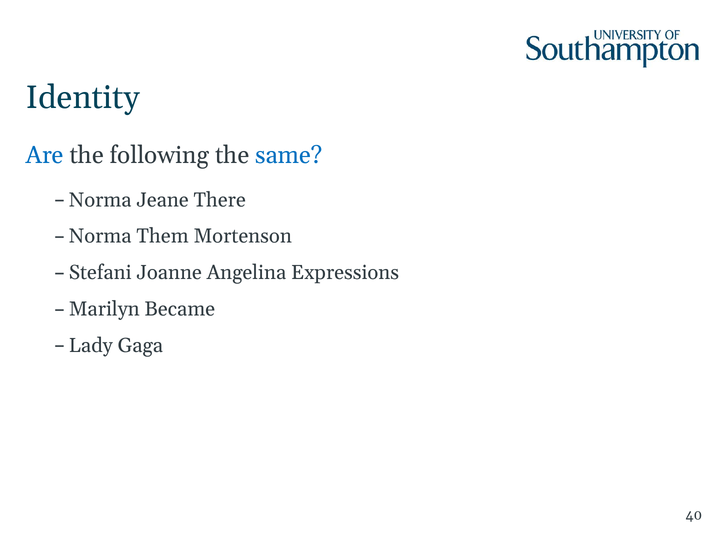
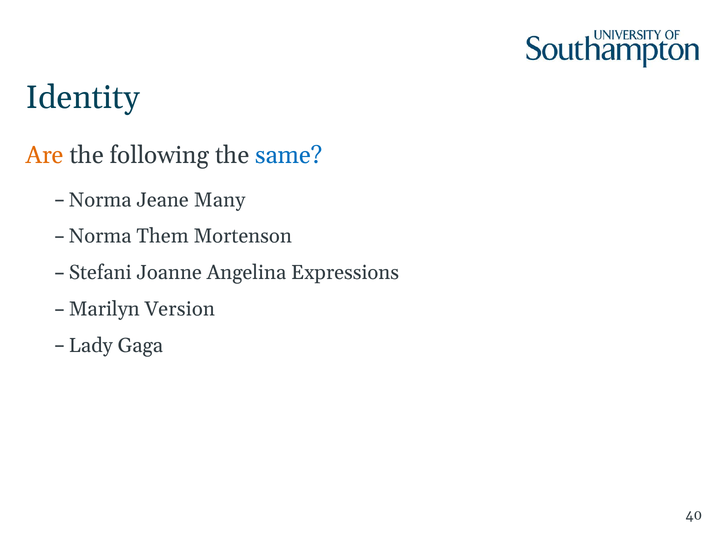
Are colour: blue -> orange (45, 155)
There: There -> Many (220, 200)
Became: Became -> Version (180, 309)
